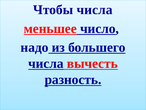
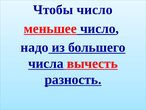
Чтобы числа: числа -> число (95, 10)
